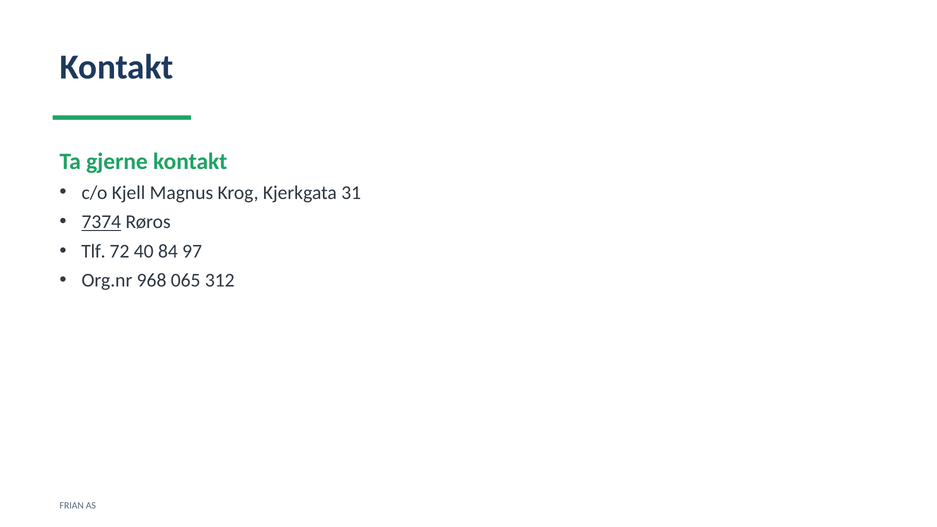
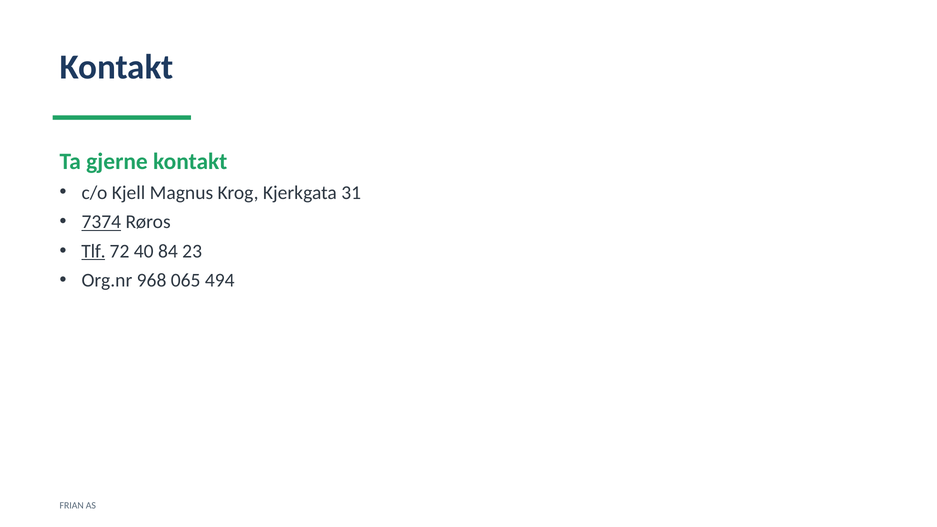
Tlf underline: none -> present (93, 251)
97: 97 -> 23 (192, 251)
312: 312 -> 494 (220, 281)
